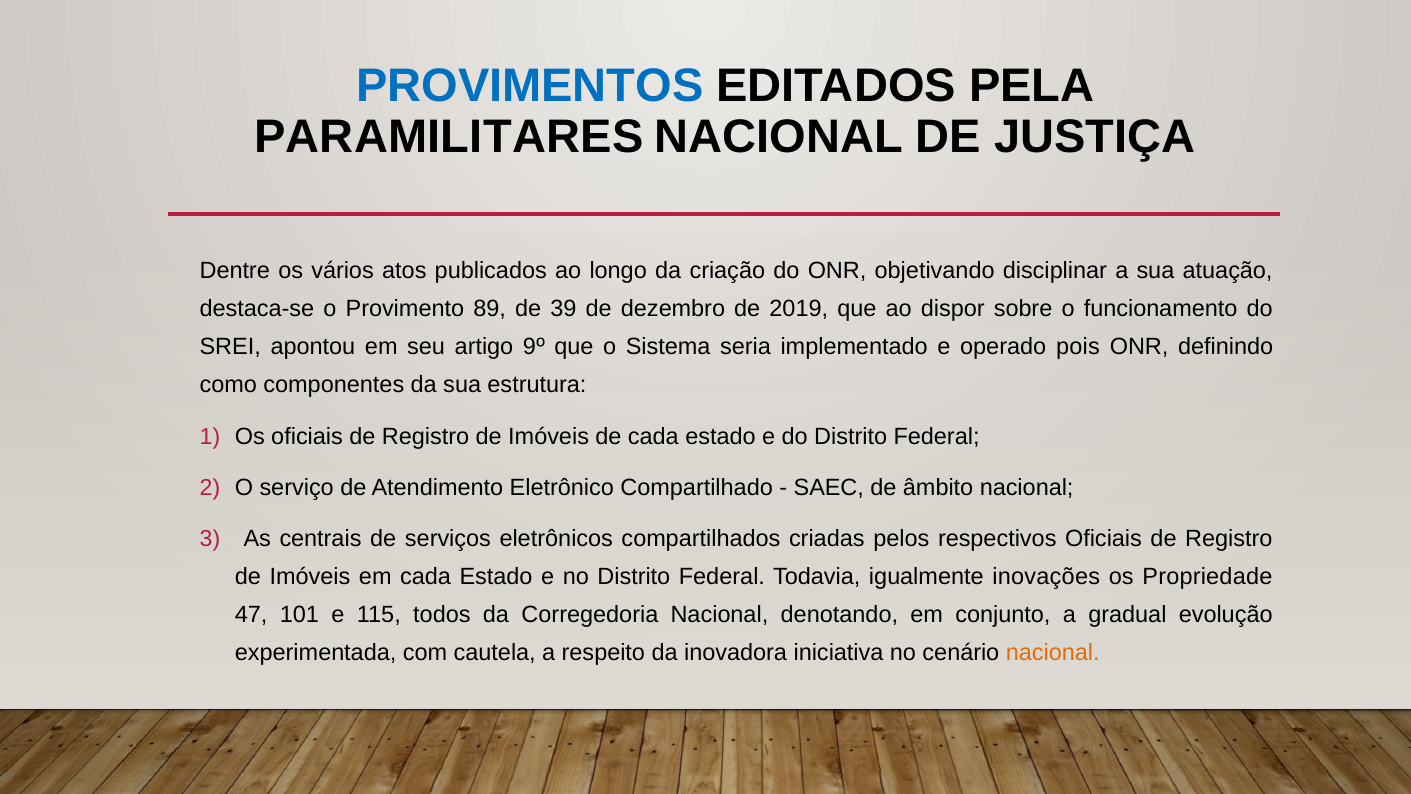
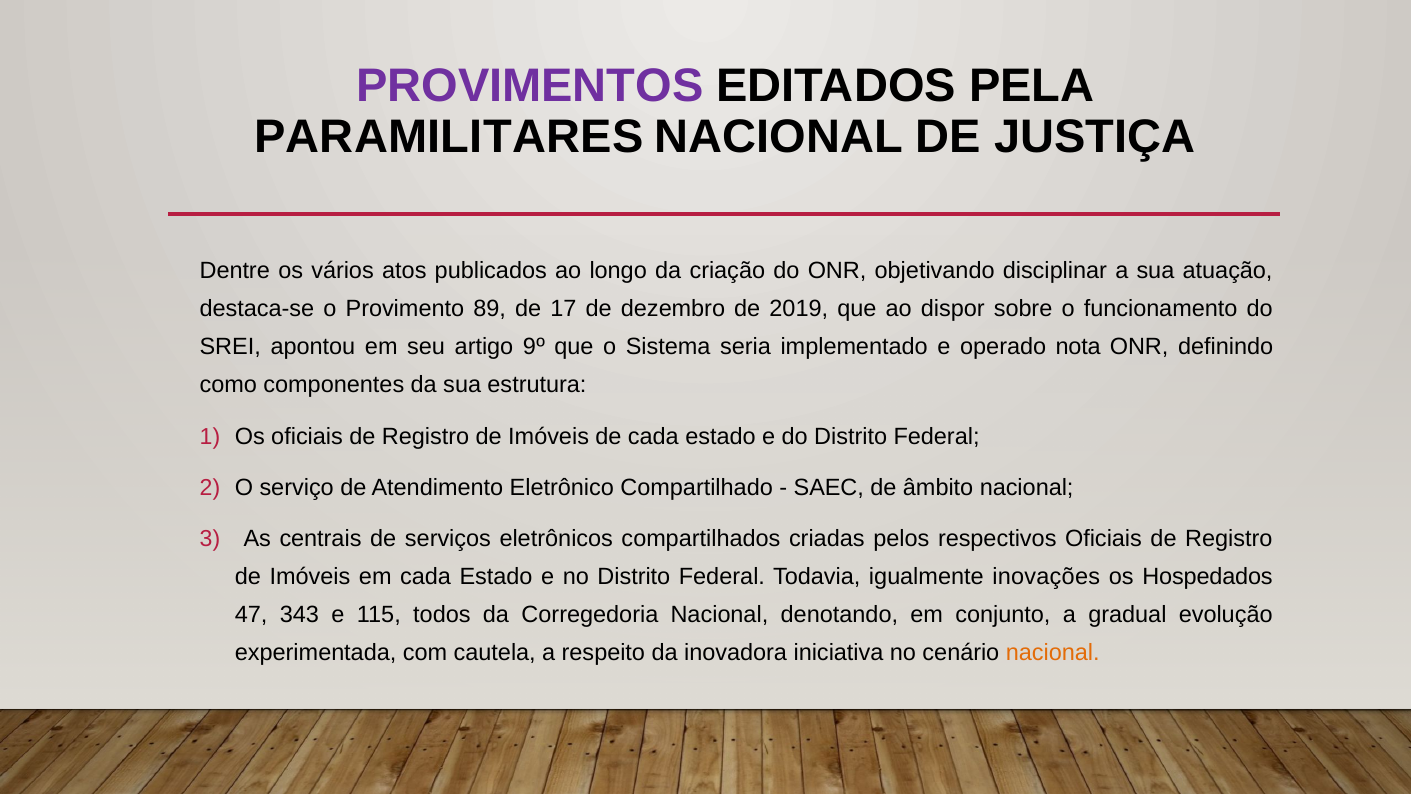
PROVIMENTOS colour: blue -> purple (530, 86)
39: 39 -> 17 (563, 309)
pois: pois -> nota (1078, 347)
Propriedade: Propriedade -> Hospedados (1208, 577)
101: 101 -> 343 (299, 615)
